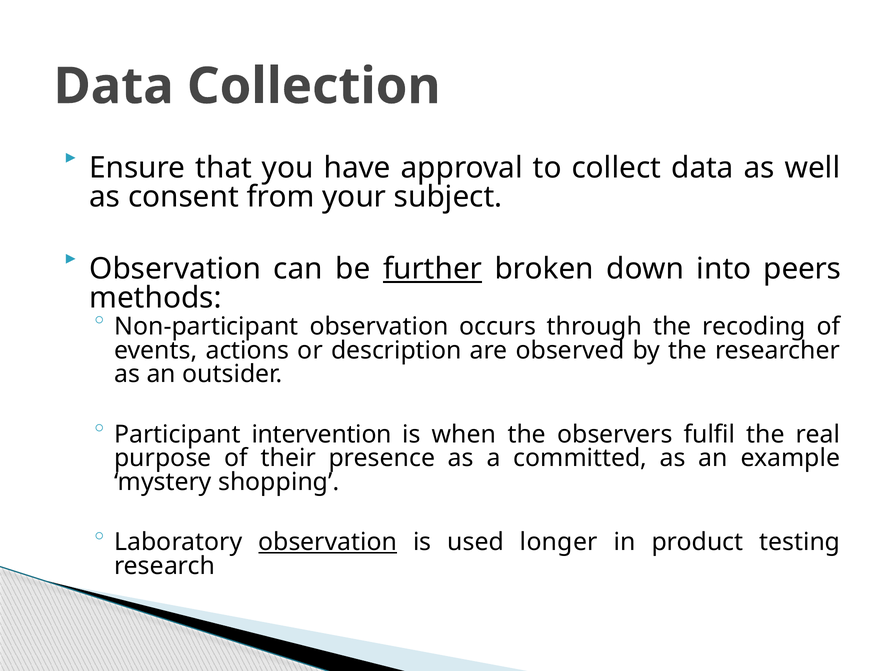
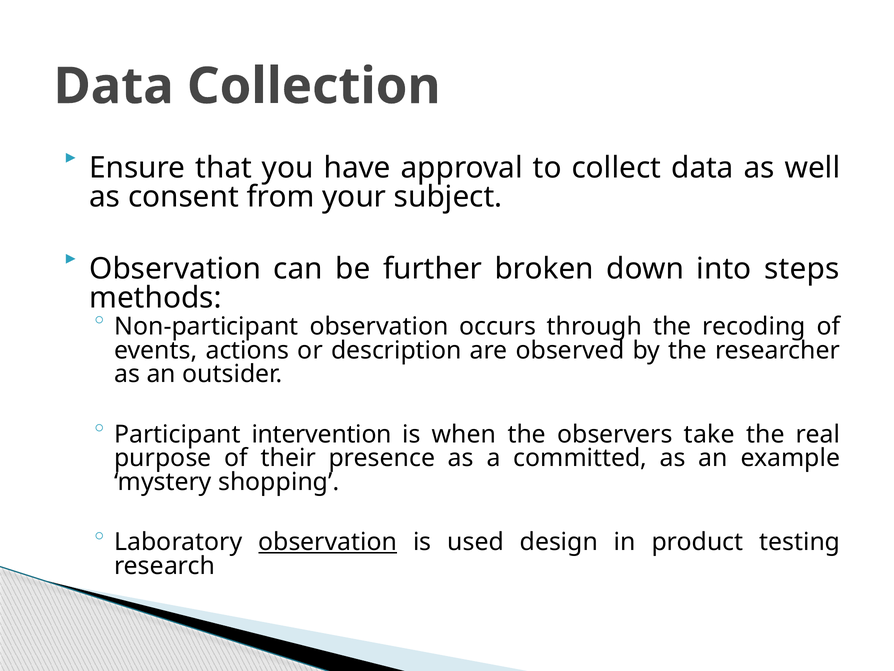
further underline: present -> none (433, 269)
peers: peers -> steps (802, 269)
fulfil: fulfil -> take (709, 434)
longer: longer -> design (559, 542)
